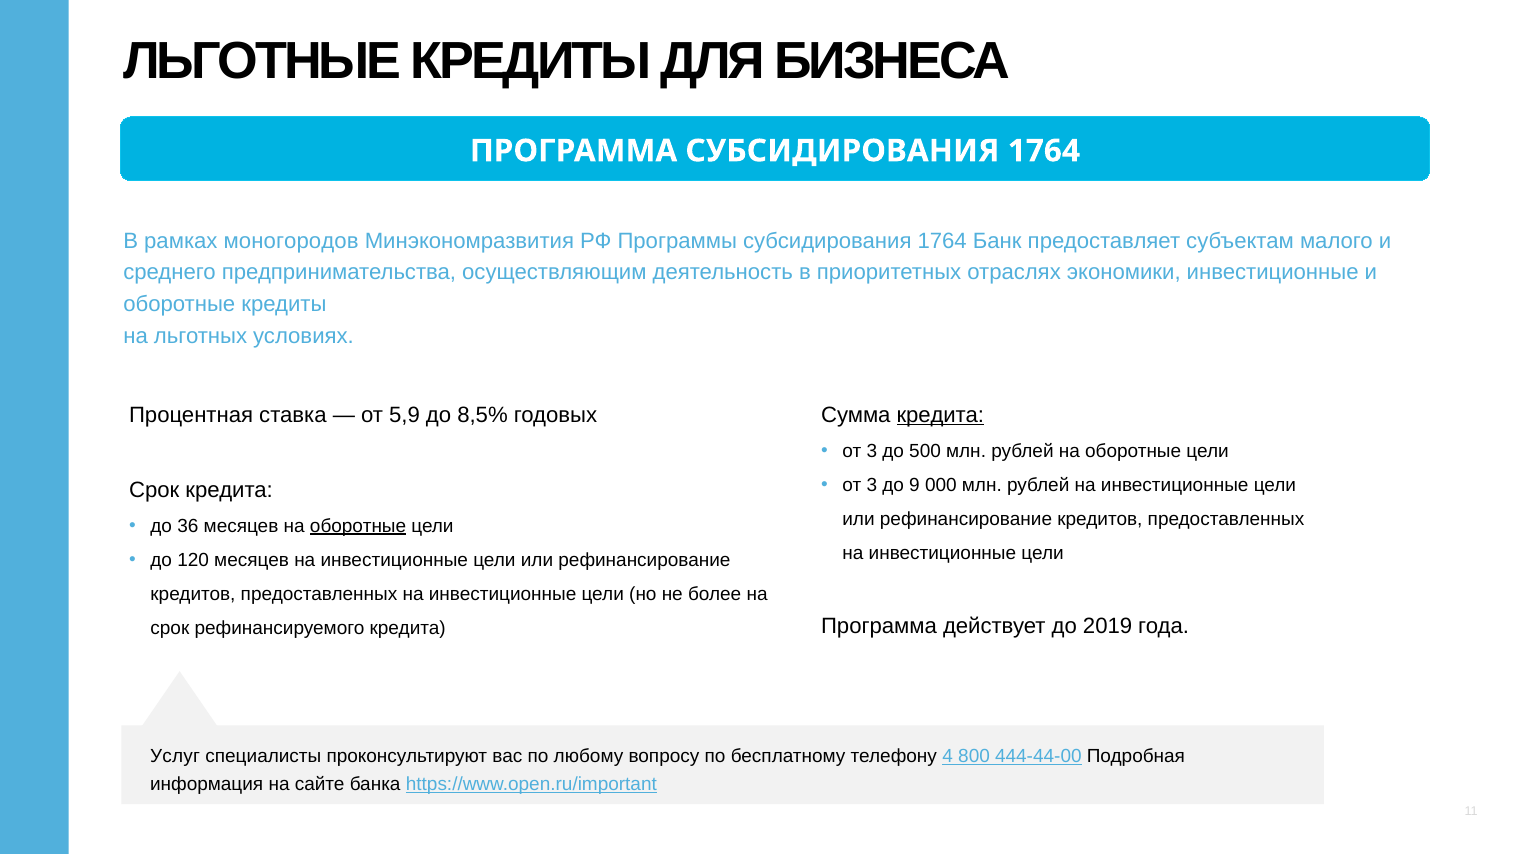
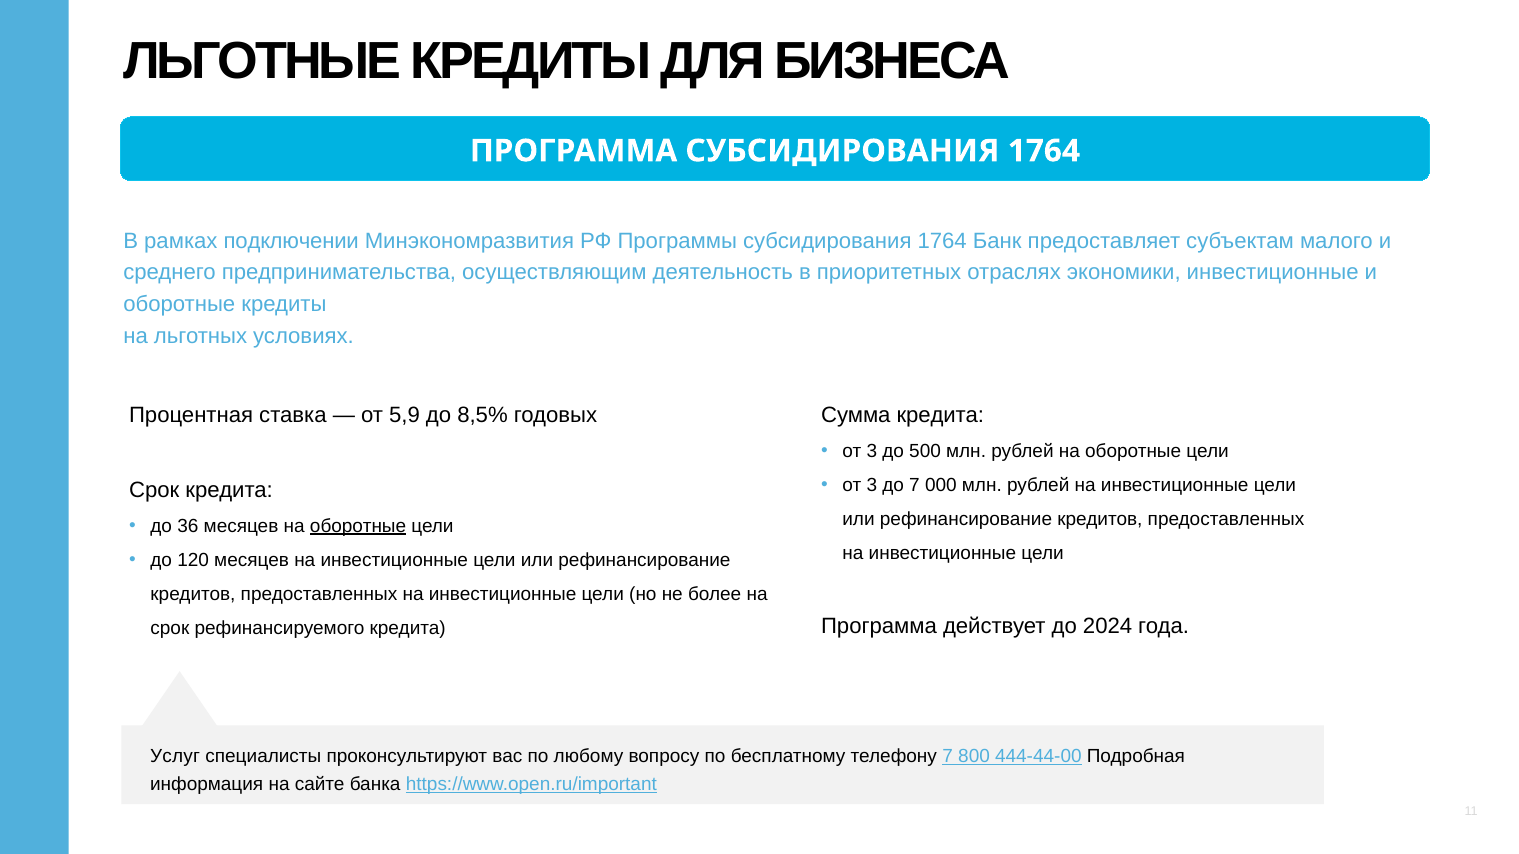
моногородов: моногородов -> подключении (291, 241)
кредита underline: present -> none (940, 416)
до 9: 9 -> 7 (914, 486)
2019: 2019 -> 2024 (1108, 627)
телефону 4: 4 -> 7 (948, 757)
